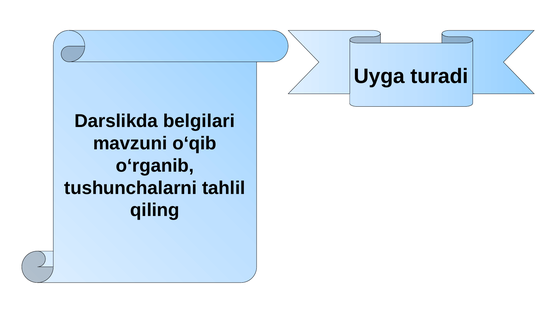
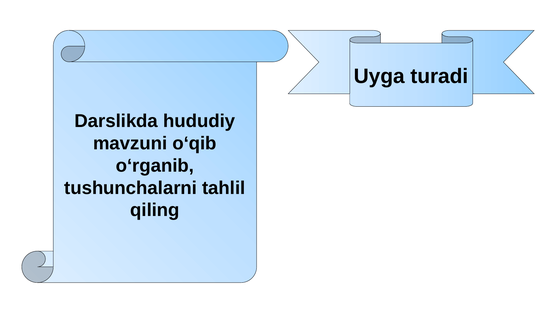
belgilari: belgilari -> hududiy (199, 121)
